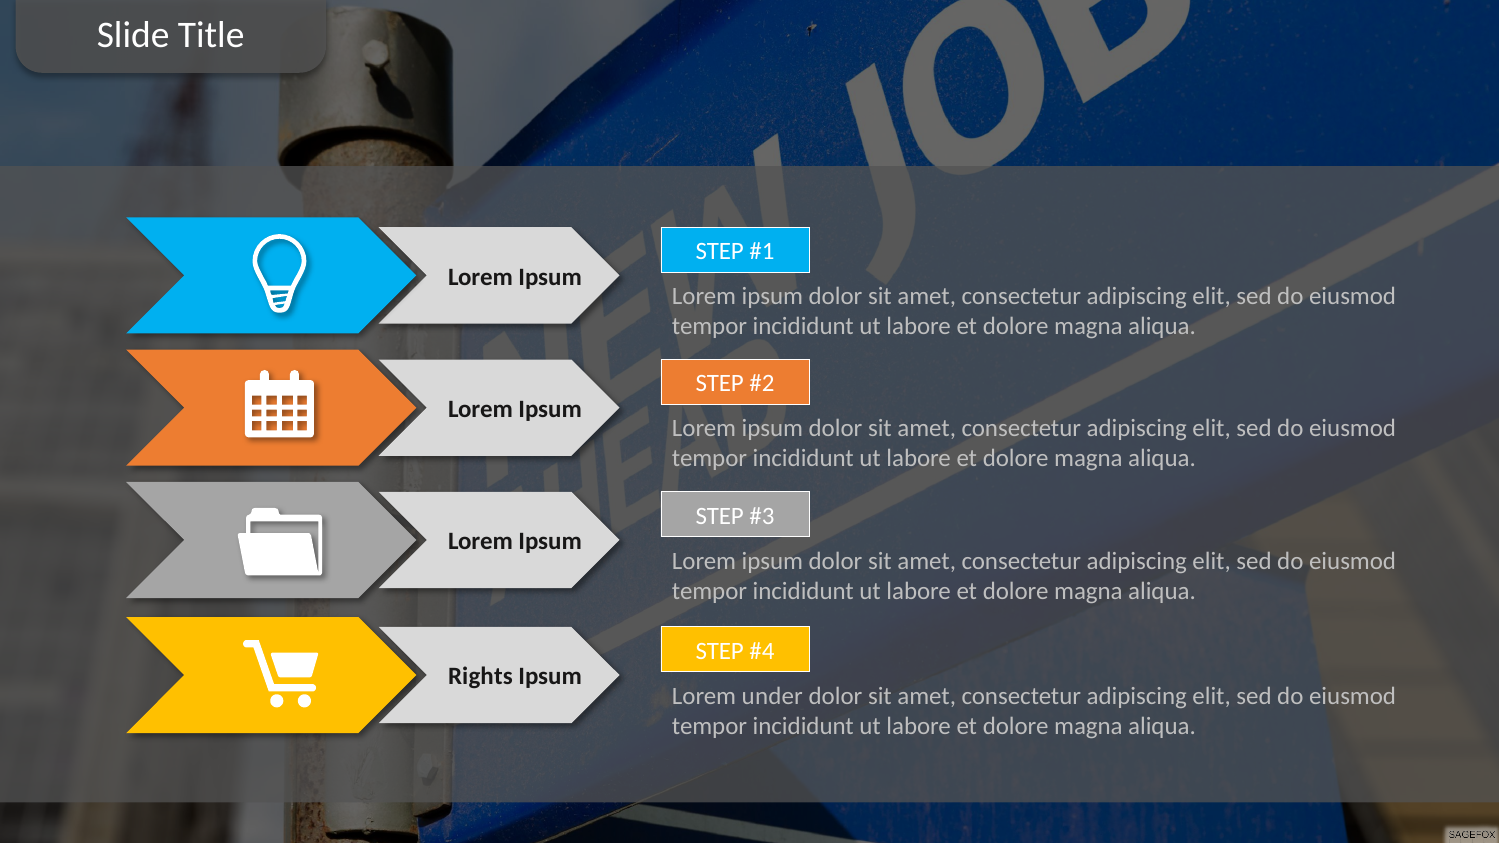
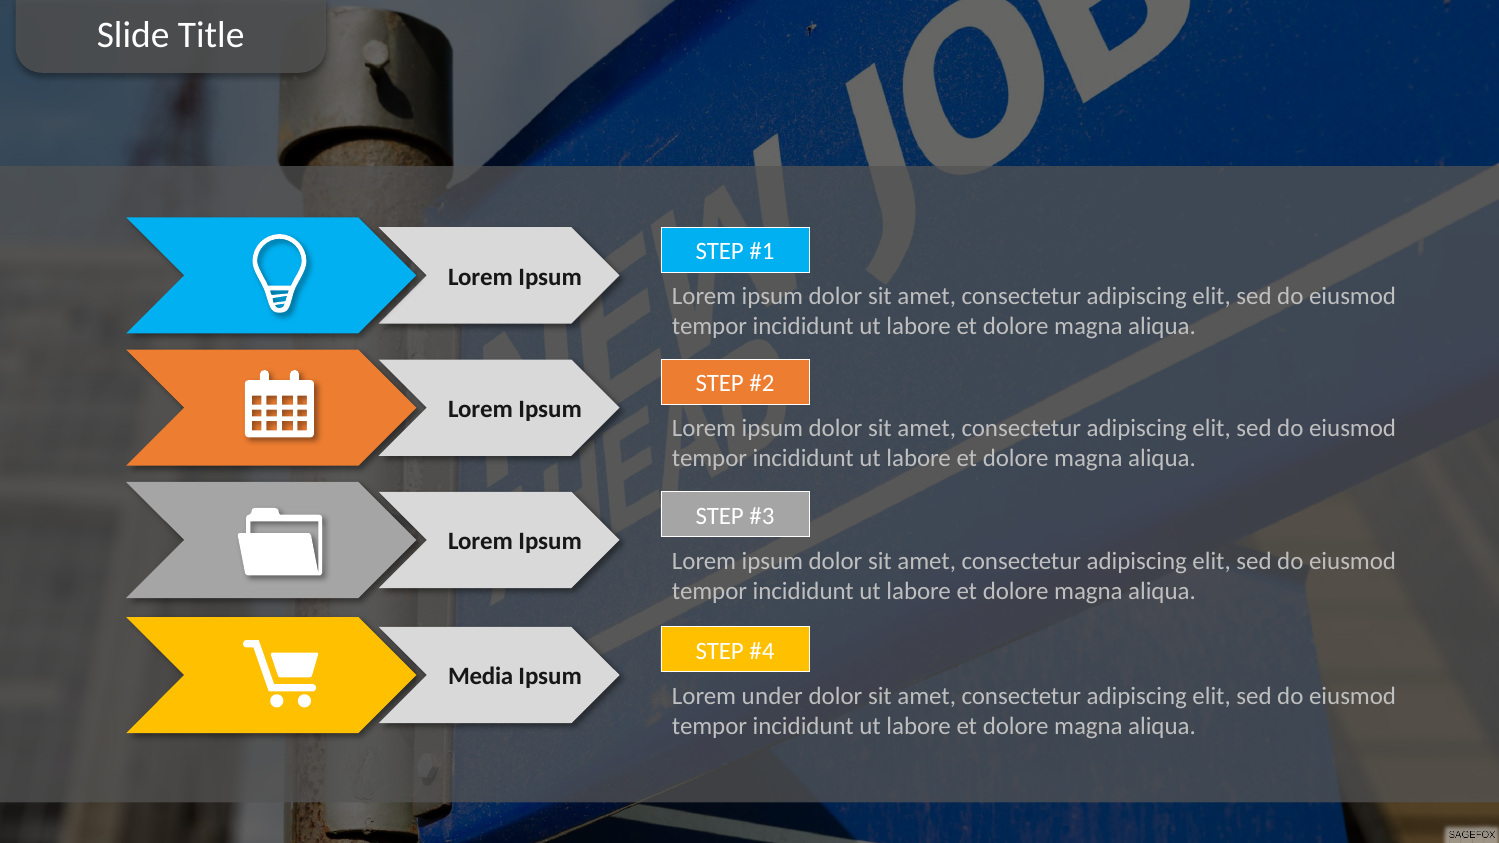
Rights: Rights -> Media (481, 677)
